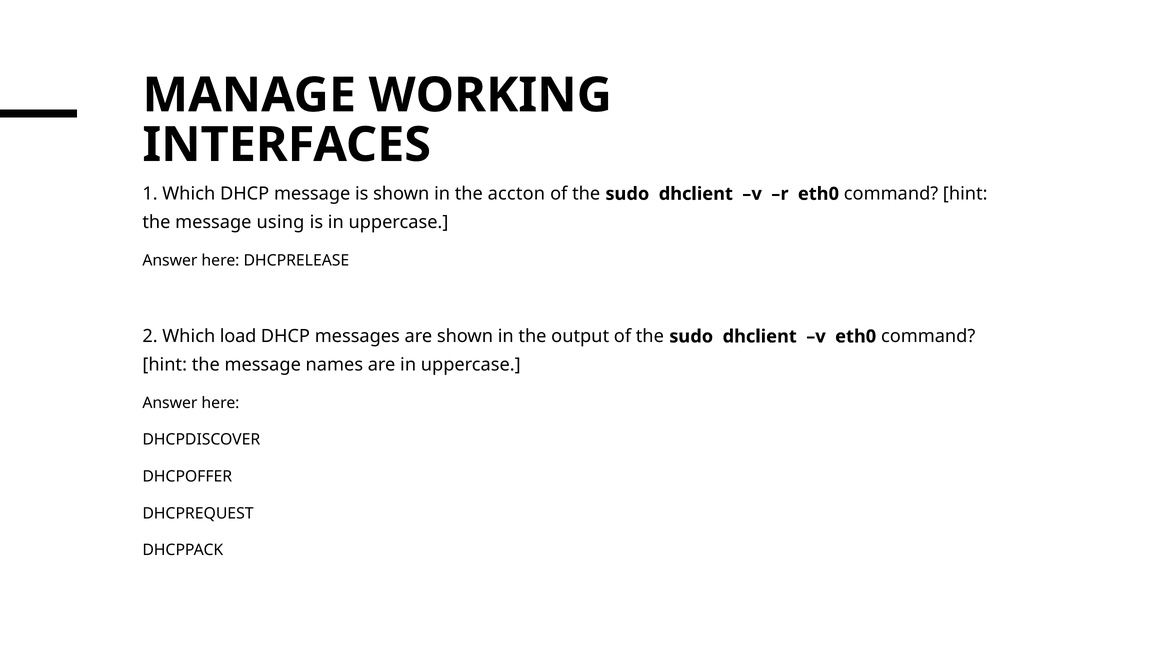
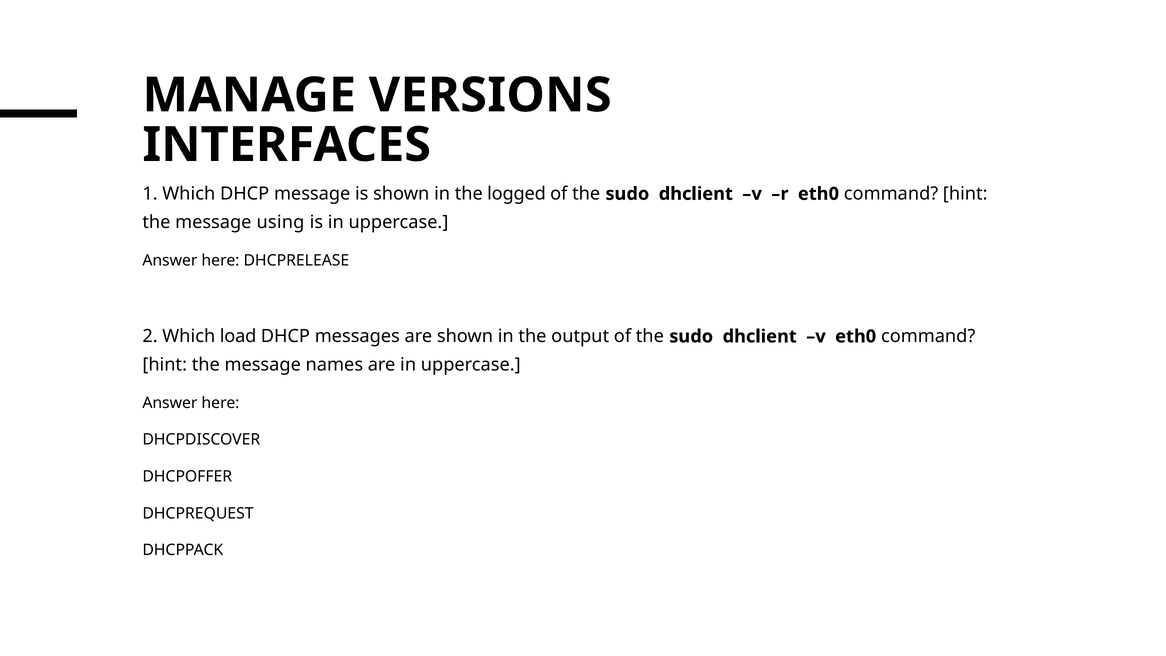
WORKING: WORKING -> VERSIONS (490, 95)
accton: accton -> logged (517, 194)
